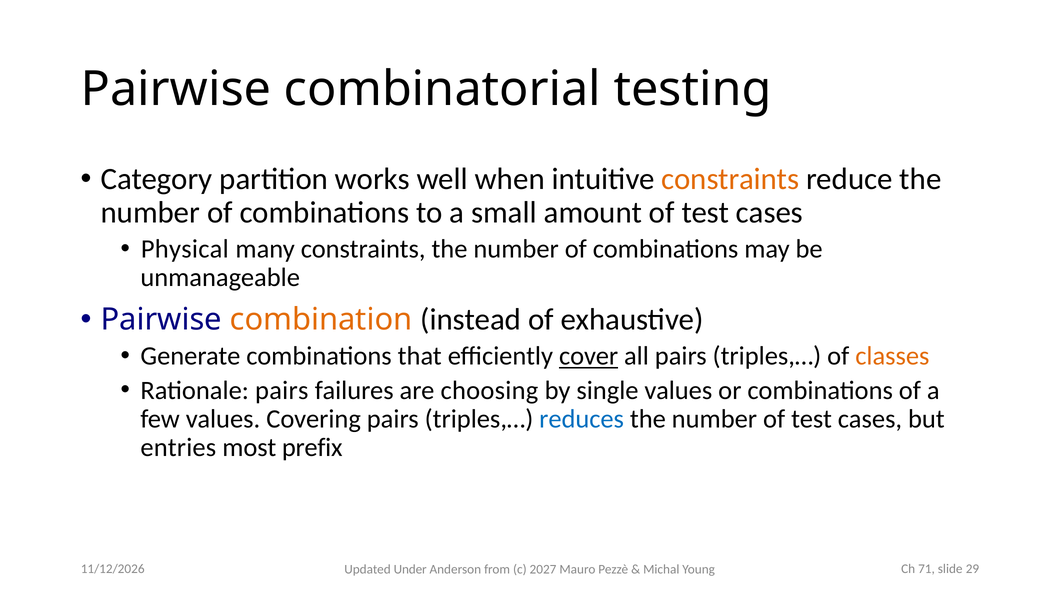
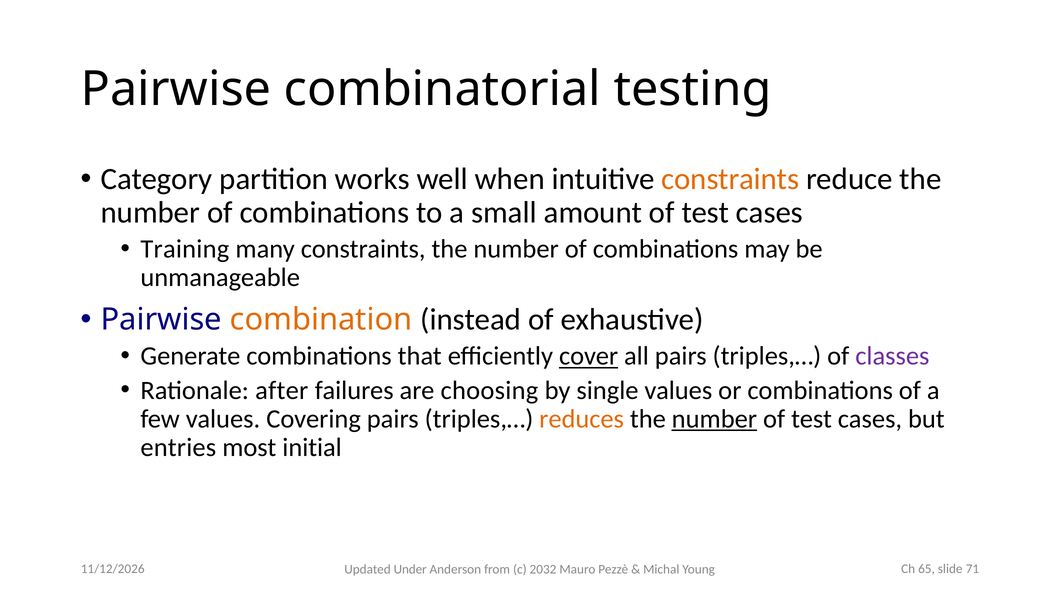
Physical: Physical -> Training (185, 249)
classes colour: orange -> purple (892, 356)
Rationale pairs: pairs -> after (282, 390)
reduces colour: blue -> orange (582, 419)
number underline: none -> present (714, 419)
prefix: prefix -> initial (312, 448)
2027: 2027 -> 2032 (543, 570)
71: 71 -> 65 (926, 569)
29: 29 -> 71 (972, 569)
